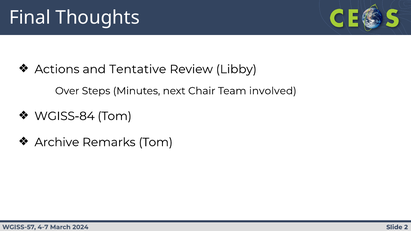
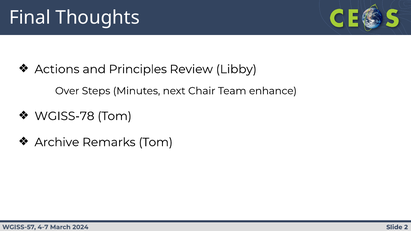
Tentative: Tentative -> Principles (138, 69)
involved: involved -> enhance (273, 91)
WGISS-84: WGISS-84 -> WGISS-78 (65, 116)
